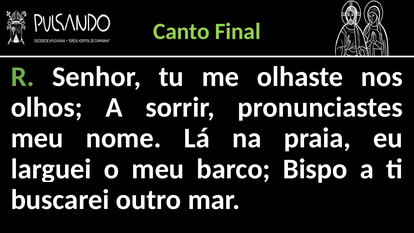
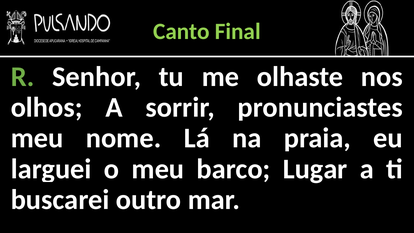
Bispo: Bispo -> Lugar (315, 169)
